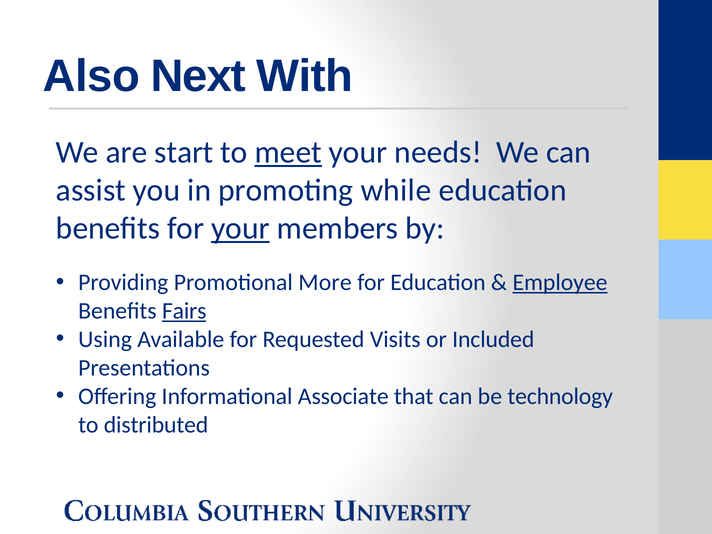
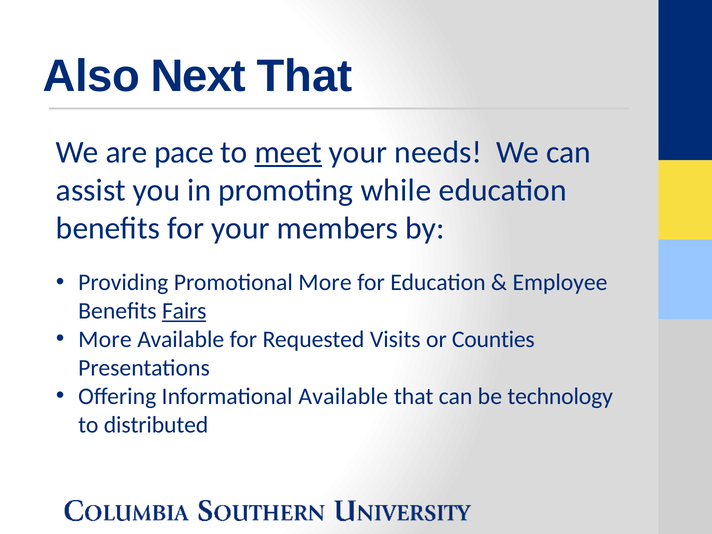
Next With: With -> That (305, 76)
start: start -> pace (184, 153)
your underline: present -> none (240, 228)
Employee underline: present -> none (560, 283)
Using: Using -> More (105, 339)
Included: Included -> Counties (493, 339)
Informational Associate: Associate -> Available (343, 396)
